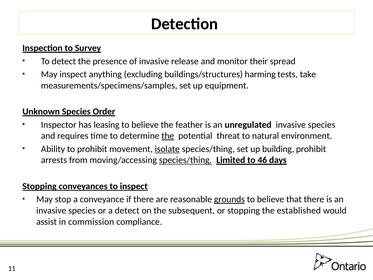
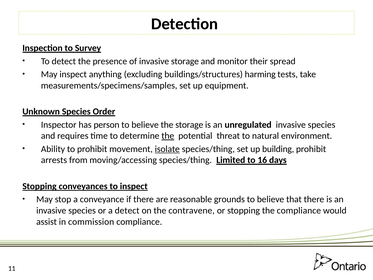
invasive release: release -> storage (185, 61)
leasing: leasing -> person (107, 125)
the feather: feather -> storage (189, 125)
species/thing underline: present -> none (185, 160)
46: 46 -> 16 (262, 160)
grounds underline: present -> none (229, 199)
subsequent: subsequent -> contravene (192, 210)
the established: established -> compliance (299, 210)
